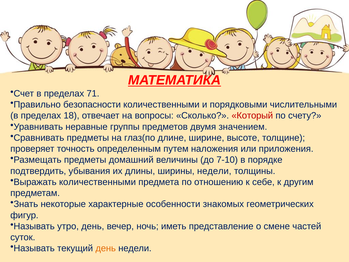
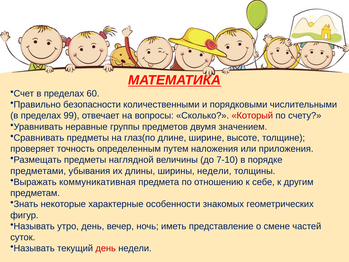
71: 71 -> 60 (93, 93)
18: 18 -> 99 (71, 116)
домашний: домашний -> наглядной (131, 160)
подтвердить: подтвердить -> предметами (38, 171)
Выражать количественными: количественными -> коммуникативная (97, 182)
день colour: orange -> red (106, 248)
